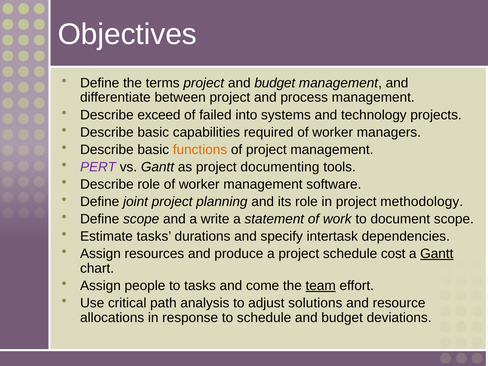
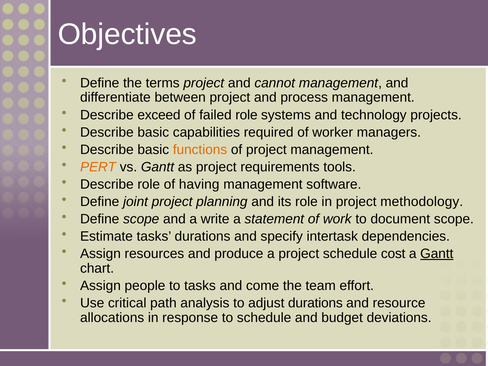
project and budget: budget -> cannot (275, 83)
failed into: into -> role (246, 115)
PERT colour: purple -> orange (98, 167)
documenting: documenting -> requirements (280, 167)
role of worker: worker -> having (199, 184)
team underline: present -> none (321, 286)
adjust solutions: solutions -> durations (315, 303)
